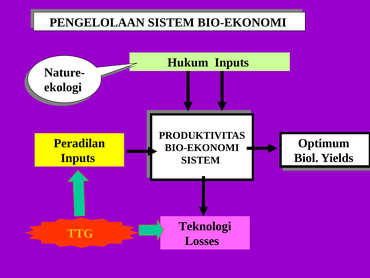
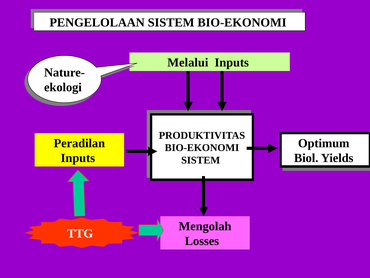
Hukum: Hukum -> Melalui (188, 62)
Teknologi: Teknologi -> Mengolah (205, 226)
TTG colour: yellow -> white (80, 233)
